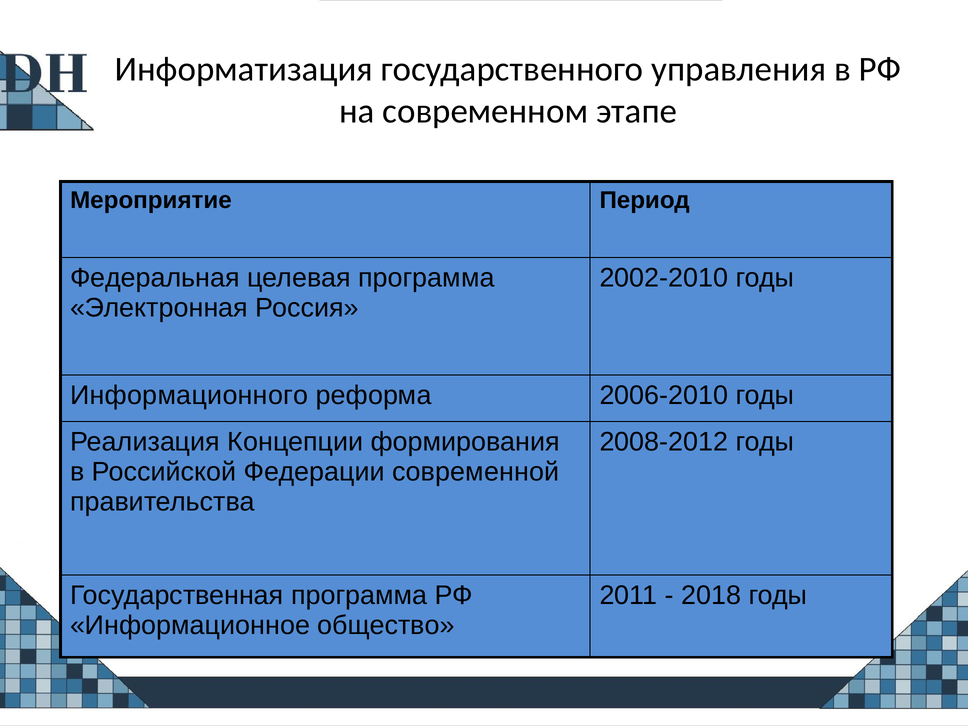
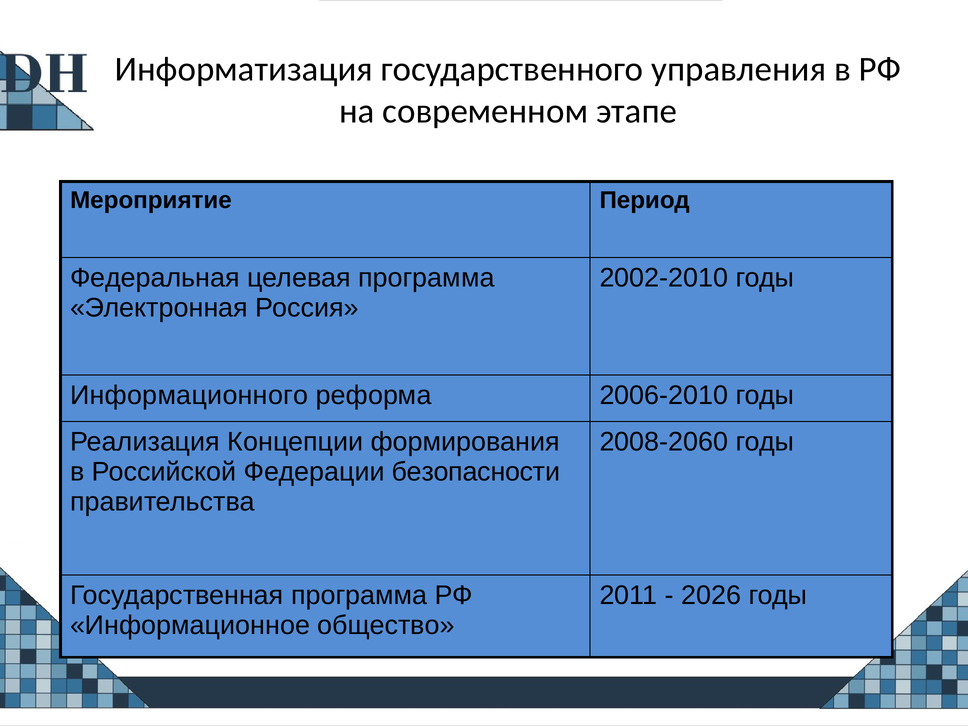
2008-2012: 2008-2012 -> 2008-2060 (664, 442)
современной: современной -> безопасности (476, 472)
2018: 2018 -> 2026 (711, 595)
